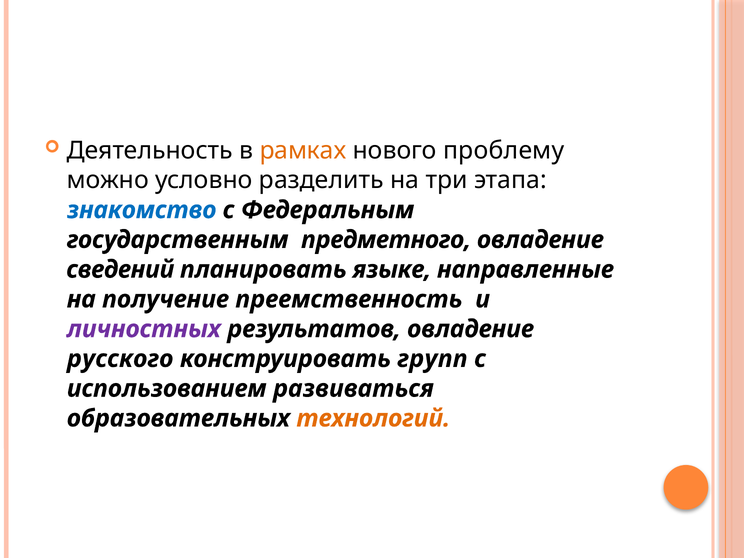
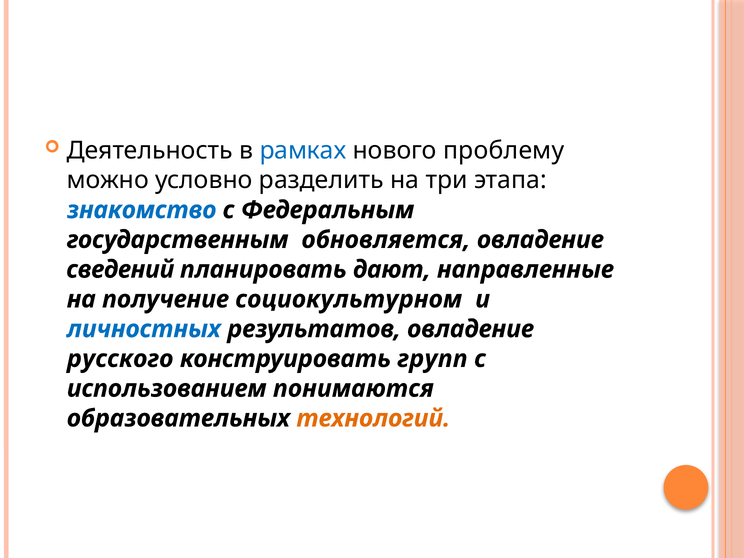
рамках colour: orange -> blue (303, 150)
предметного: предметного -> обновляется (386, 240)
языке: языке -> дают (392, 270)
преемственность: преемственность -> социокультурном (349, 299)
личностных colour: purple -> blue (144, 329)
развиваться: развиваться -> понимаются (353, 389)
